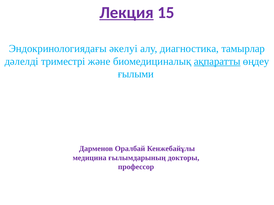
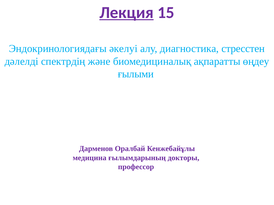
тамырлар: тамырлар -> стресстен (243, 49)
триместрі: триместрі -> спектрдің (63, 61)
ақпаратты underline: present -> none (217, 61)
